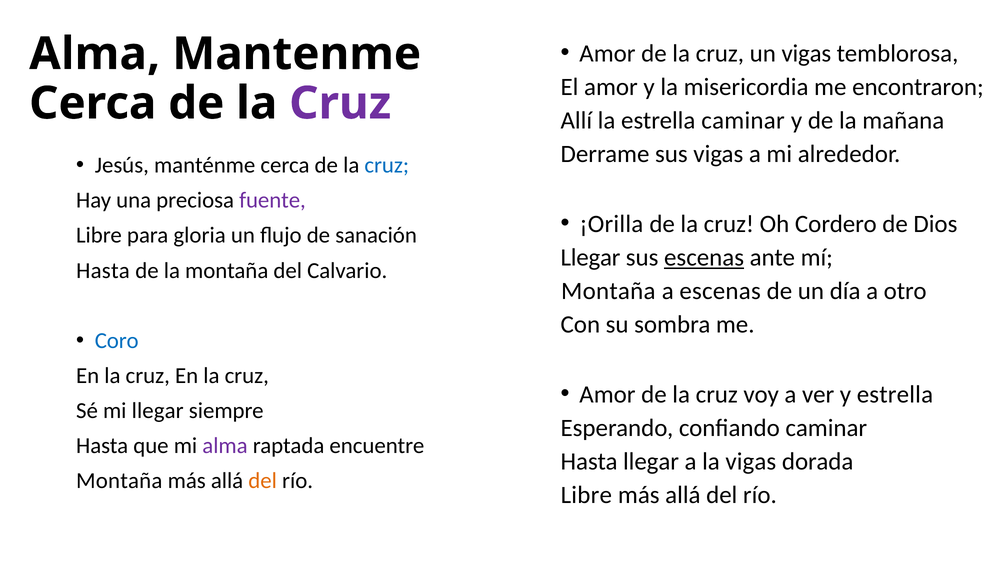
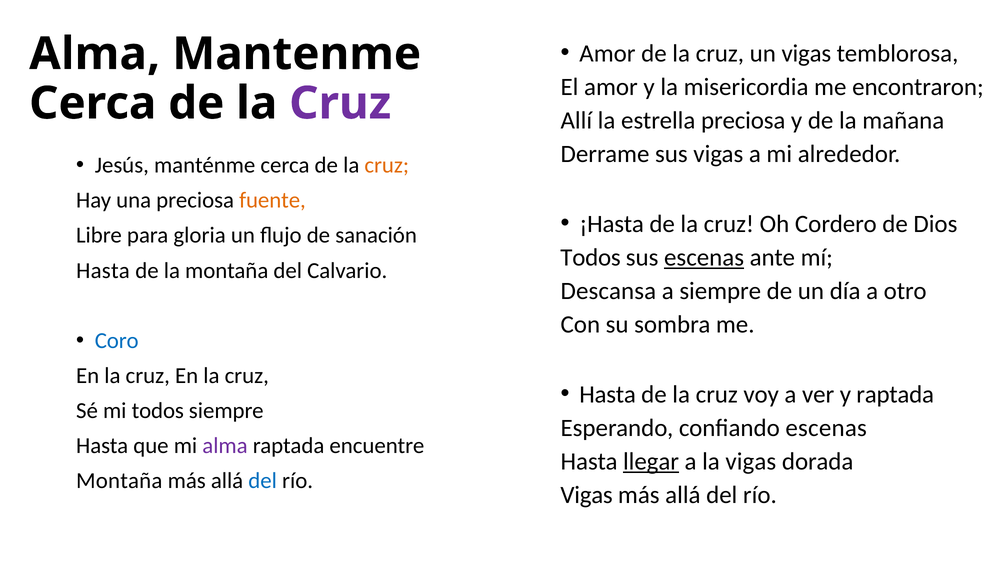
estrella caminar: caminar -> preciosa (743, 121)
cruz colour: blue -> orange (387, 165)
fuente colour: purple -> orange (272, 200)
¡Orilla: ¡Orilla -> ¡Hasta (612, 224)
Llegar: Llegar -> Todos (591, 258)
Montaña: Montaña -> Descansa (608, 291)
a escenas: escenas -> siempre (720, 291)
Amor: Amor -> Hasta (608, 395)
y estrella: estrella -> raptada (895, 395)
mi llegar: llegar -> todos (158, 411)
confiando caminar: caminar -> escenas (826, 428)
llegar underline: none -> present (651, 462)
del colour: orange -> blue (263, 481)
Libre: Libre -> Vigas (587, 496)
